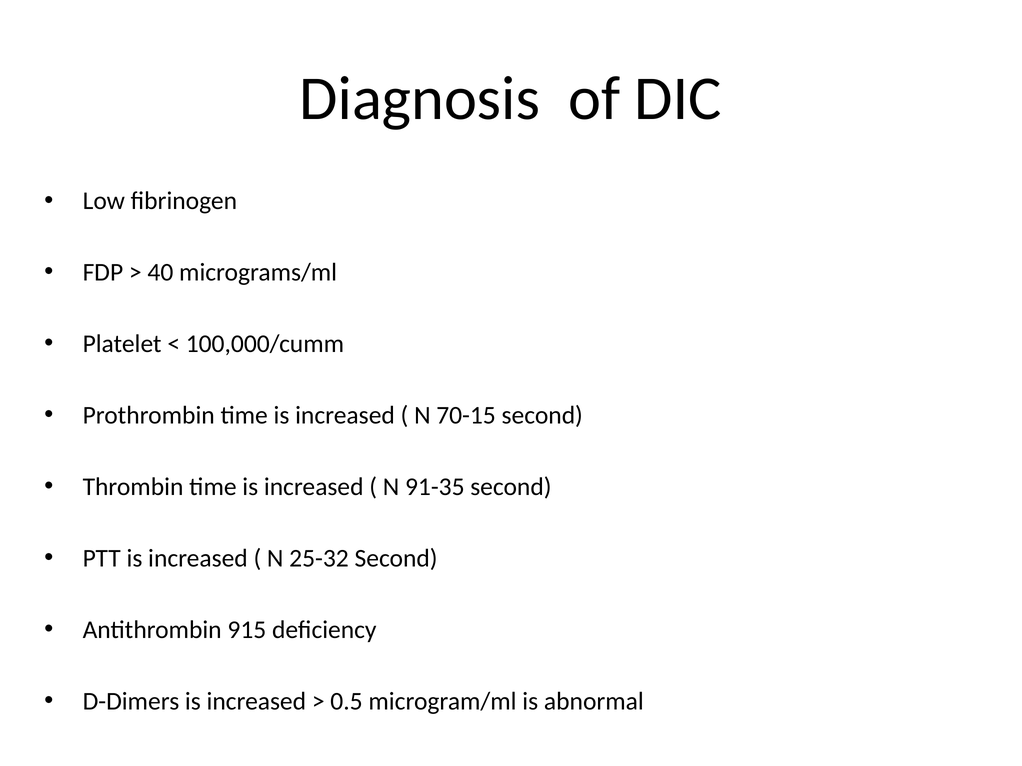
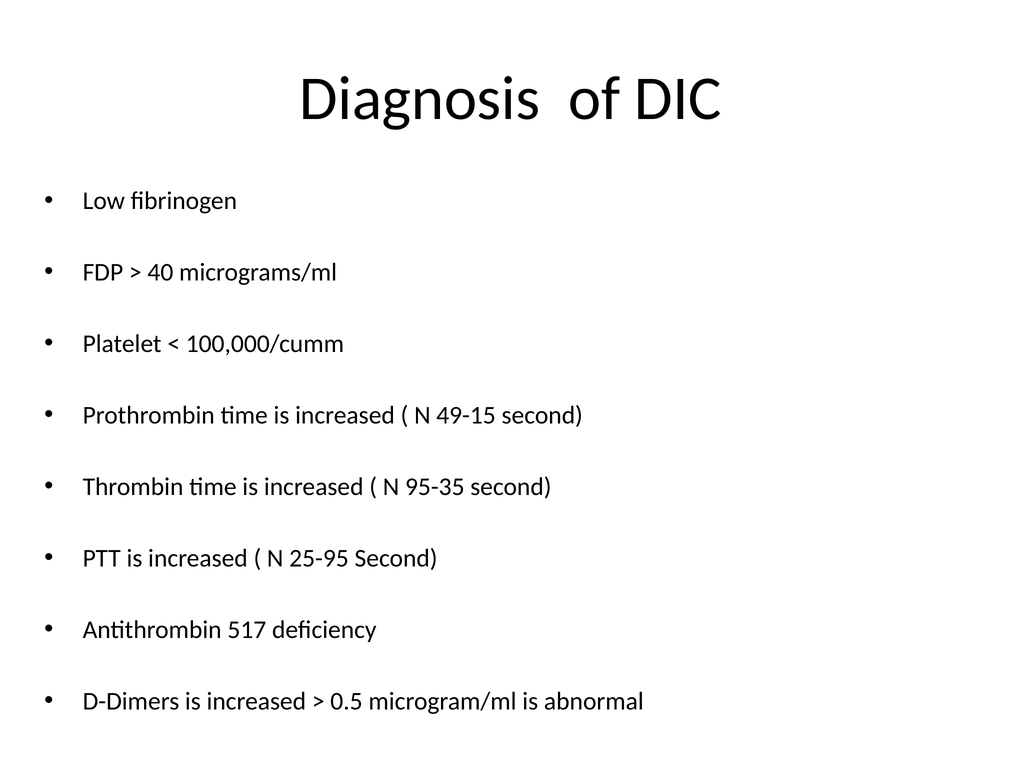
70-15: 70-15 -> 49-15 (466, 416)
91-35: 91-35 -> 95-35 (435, 487)
25-32: 25-32 -> 25-95 (319, 559)
915: 915 -> 517 (247, 630)
